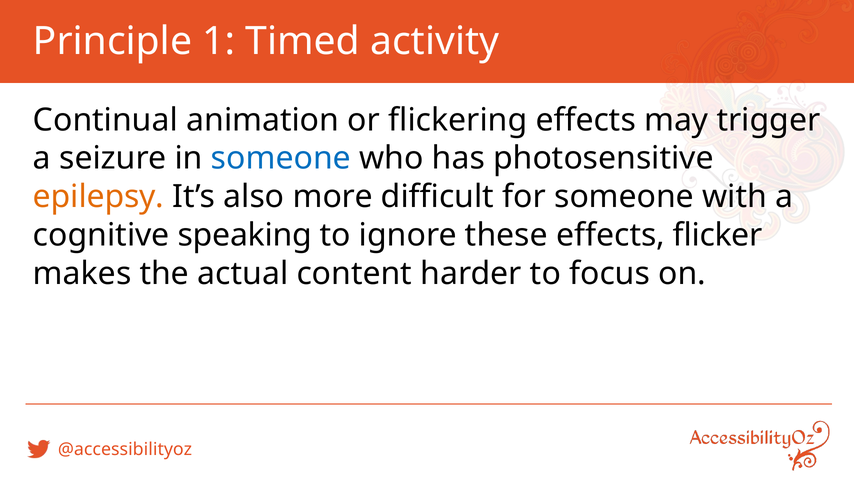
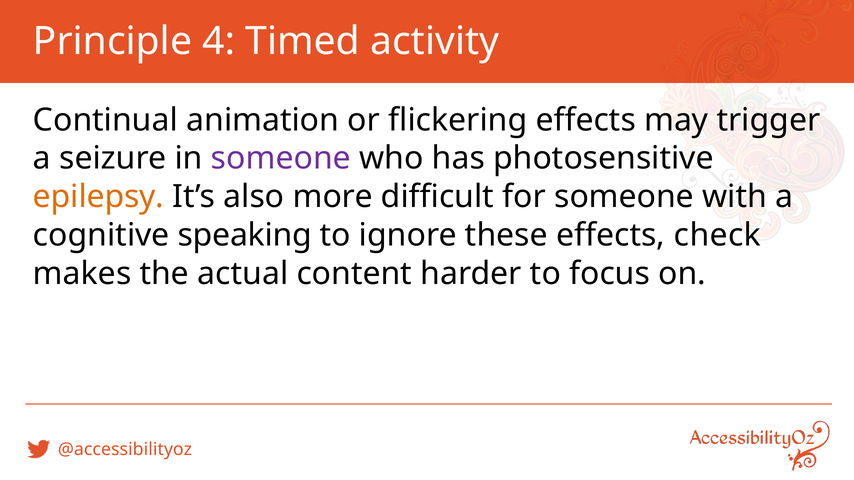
1: 1 -> 4 (219, 42)
someone colour: blue -> purple (281, 159)
flicker: flicker -> check (717, 235)
